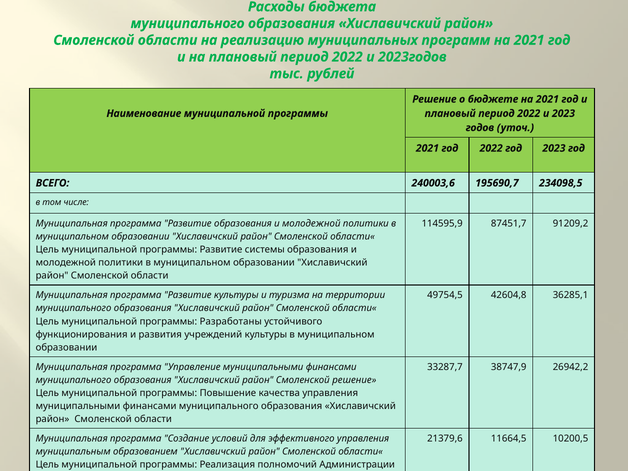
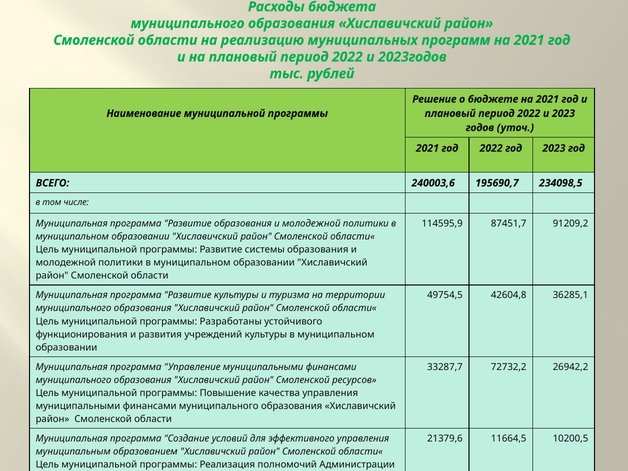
38747,9: 38747,9 -> 72732,2 (509, 367)
Смоленской решение: решение -> ресурсов (354, 380)
